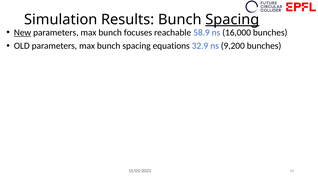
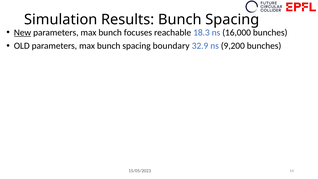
Spacing underline: present -> none (232, 19)
58.9: 58.9 -> 18.3 (201, 32)
equations: equations -> boundary (171, 46)
